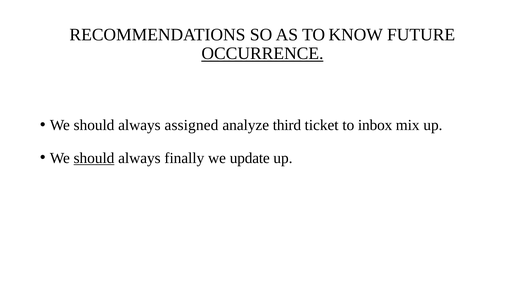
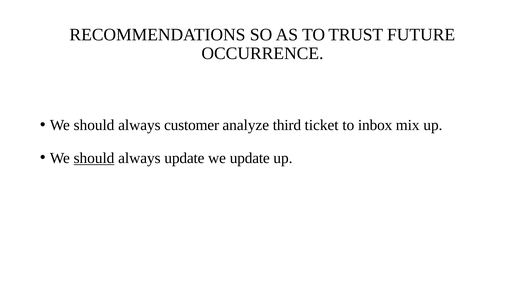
KNOW: KNOW -> TRUST (356, 35)
OCCURRENCE underline: present -> none (262, 54)
assigned: assigned -> customer (192, 125)
always finally: finally -> update (184, 158)
